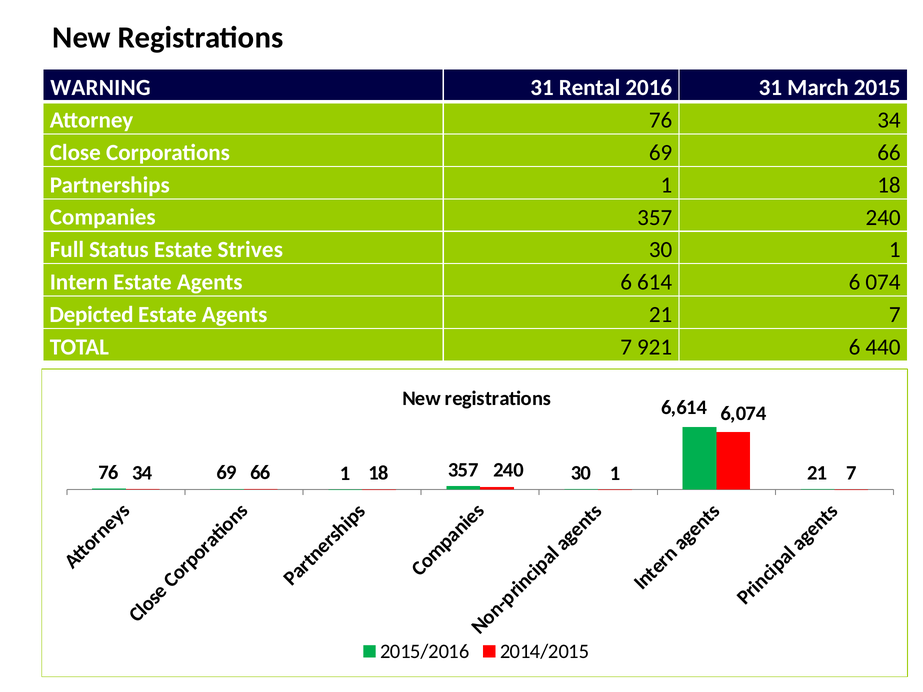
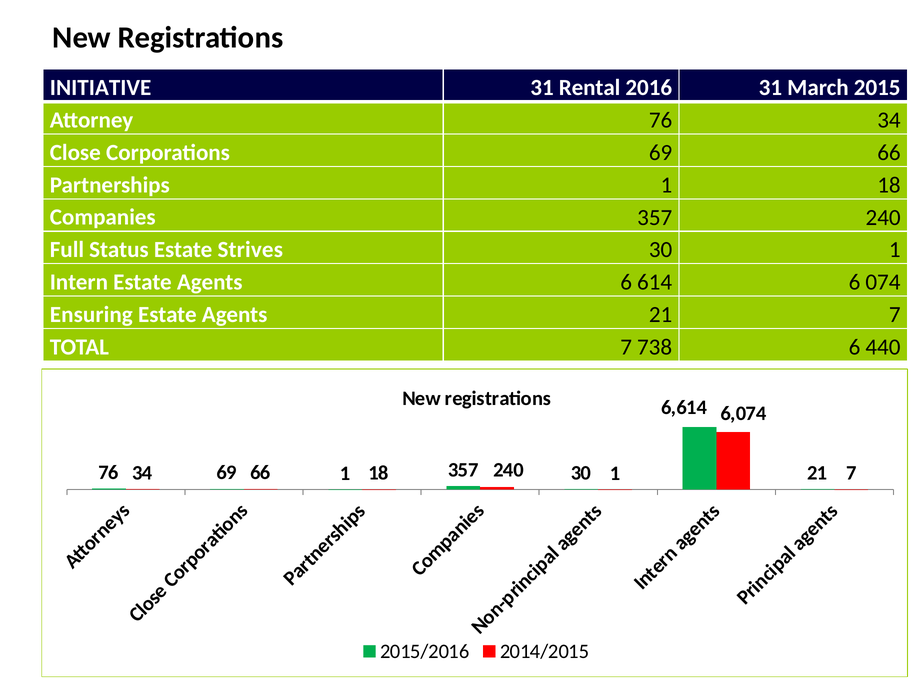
WARNING: WARNING -> INITIATIVE (101, 88)
Depicted: Depicted -> Ensuring (91, 315)
921: 921 -> 738 (655, 347)
